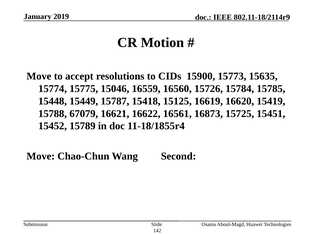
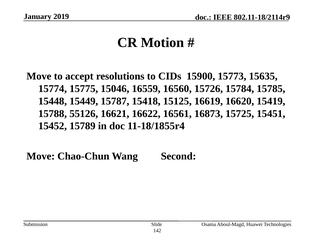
67079: 67079 -> 55126 (84, 114)
